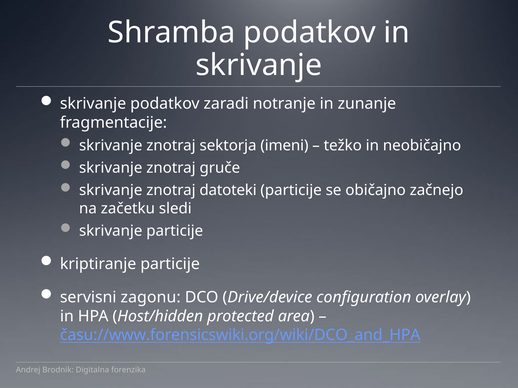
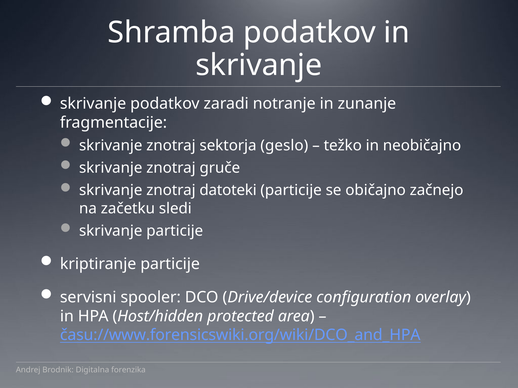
imeni: imeni -> geslo (284, 146)
zagonu: zagonu -> spooler (151, 298)
